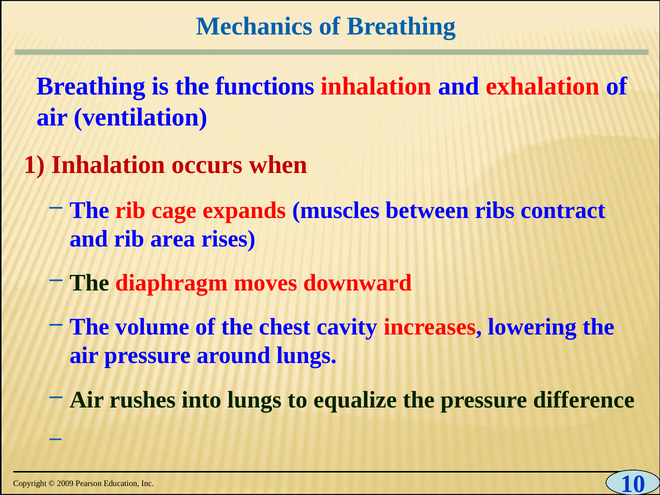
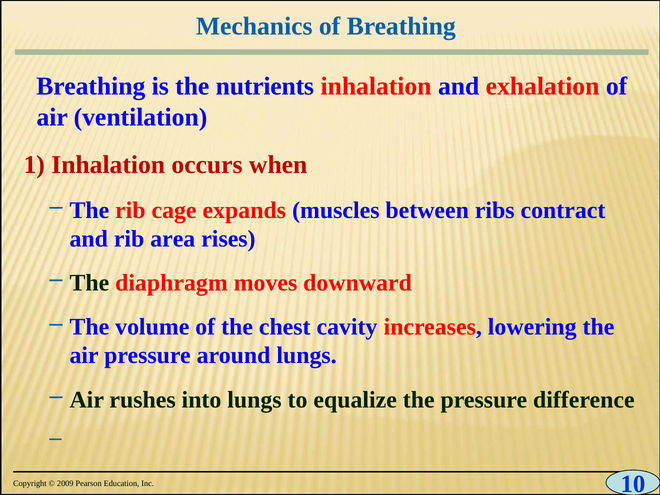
functions: functions -> nutrients (265, 87)
